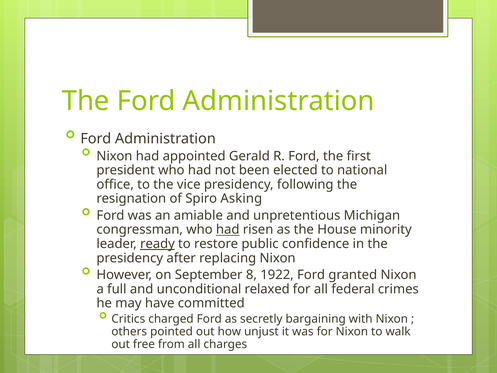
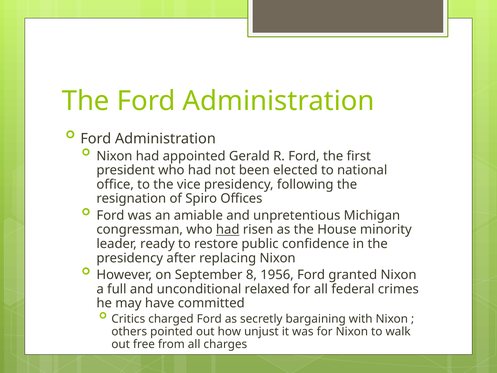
Asking: Asking -> Offices (241, 198)
ready underline: present -> none (157, 244)
1922: 1922 -> 1956 (277, 275)
